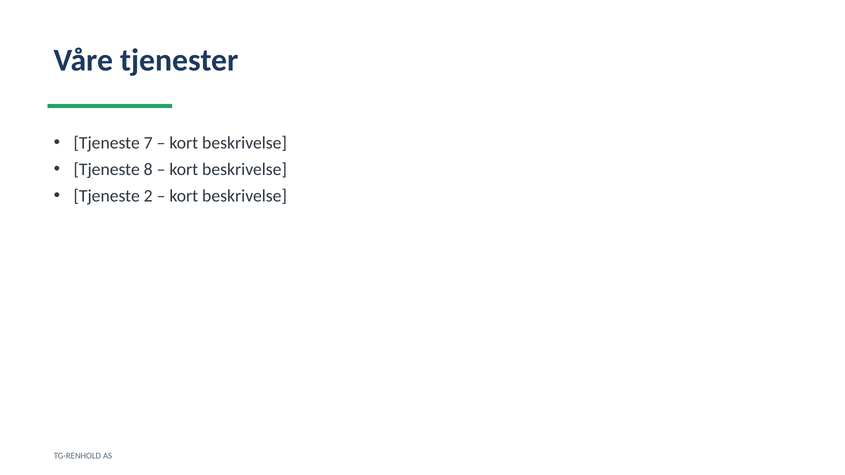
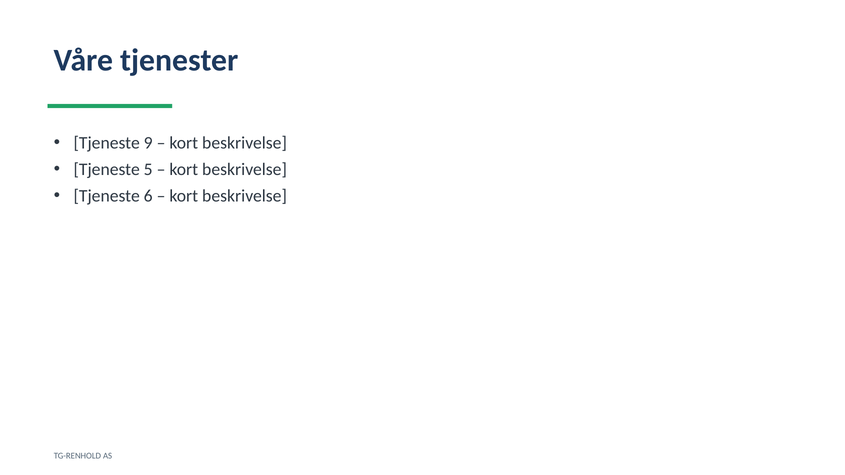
7: 7 -> 9 (148, 143)
8: 8 -> 5 (148, 170)
2: 2 -> 6 (148, 196)
